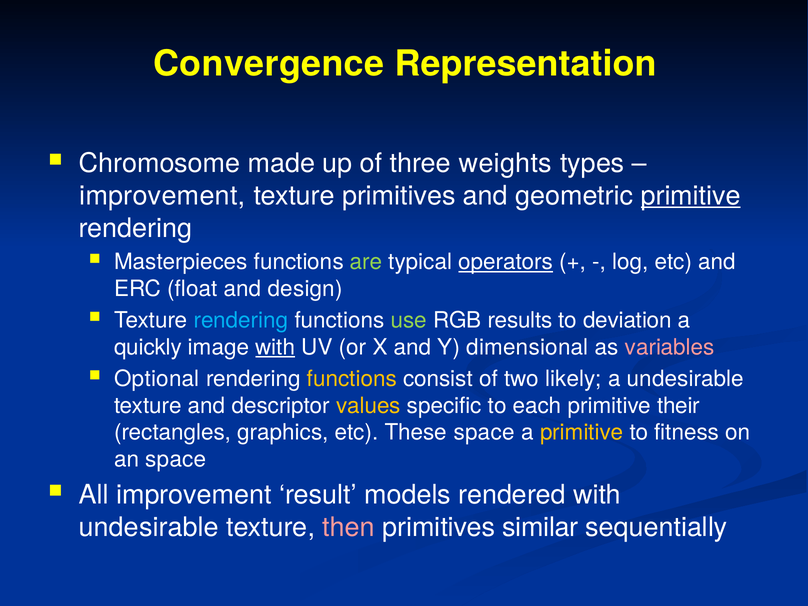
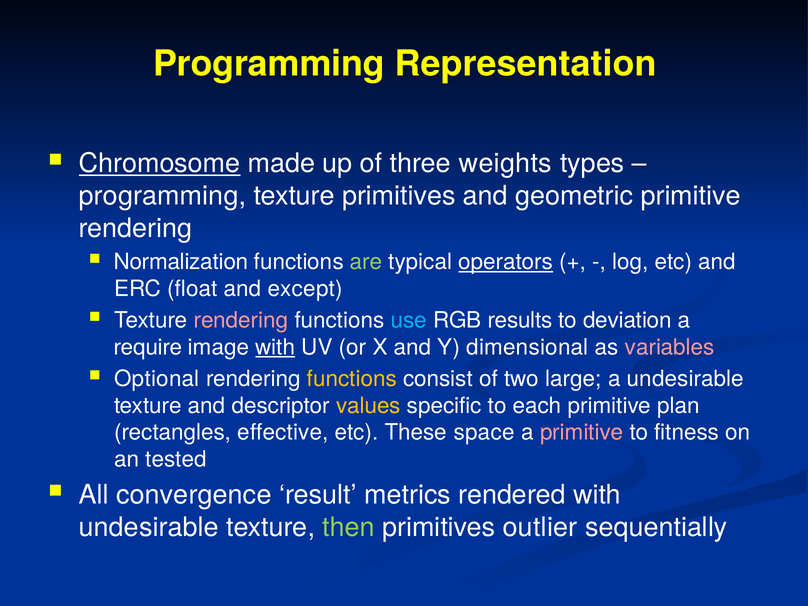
Convergence: Convergence -> Programming (269, 64)
Chromosome underline: none -> present (160, 163)
improvement: improvement -> programming (162, 196)
primitive underline: present -> none (691, 196)
Masterpieces: Masterpieces -> Normalization (181, 262)
design: design -> except (305, 289)
rendering colour: light blue -> pink (241, 320)
use colour: light green -> light blue (409, 320)
quickly: quickly -> require (148, 347)
likely: likely -> large (573, 379)
their: their -> plan (678, 406)
graphics: graphics -> effective (283, 433)
primitive colour: yellow -> pink (582, 433)
an space: space -> tested (176, 460)
All improvement: improvement -> convergence (194, 495)
models: models -> metrics (408, 495)
then colour: pink -> light green (349, 527)
similar: similar -> outlier (540, 527)
